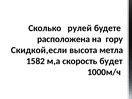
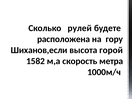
Скидкой,если: Скидкой,если -> Шиханов,если (39, 50)
метла: метла -> горой (111, 50)
будет: будет -> метра (111, 61)
